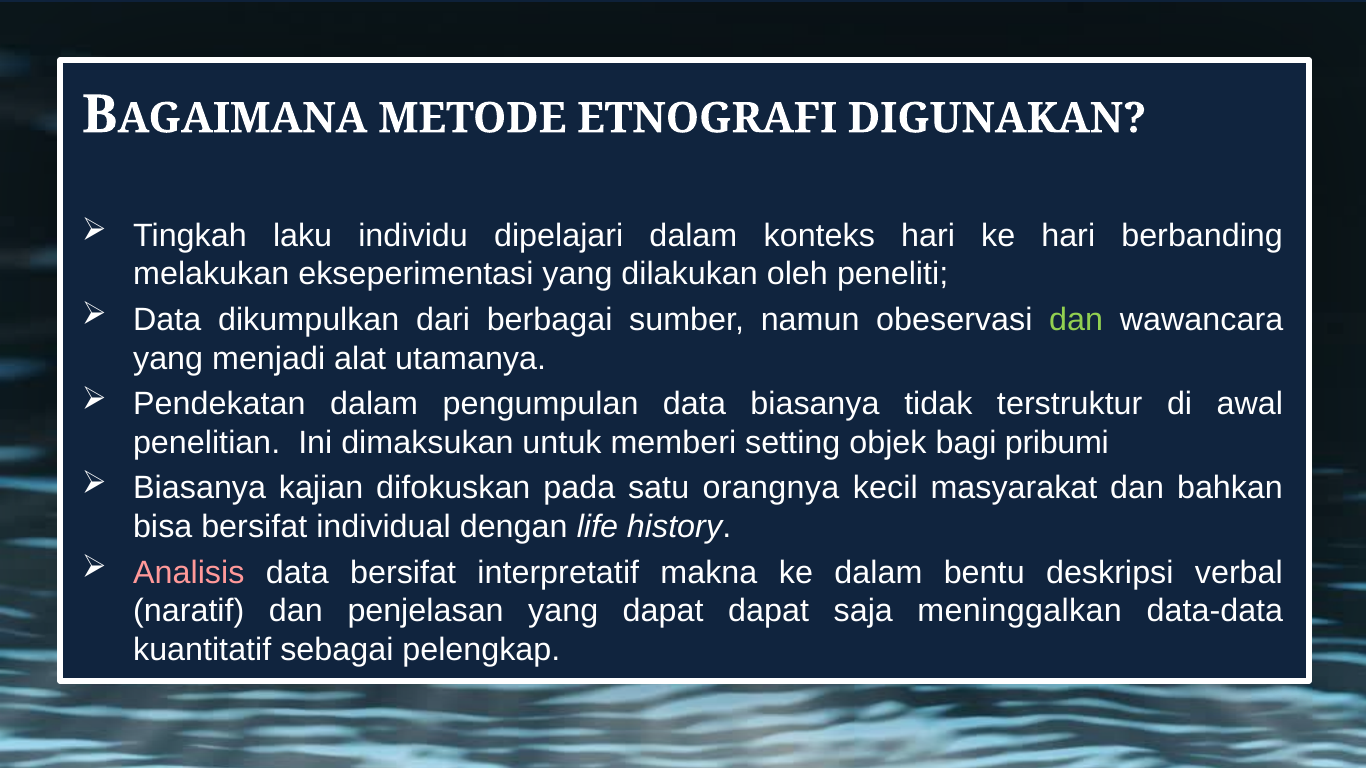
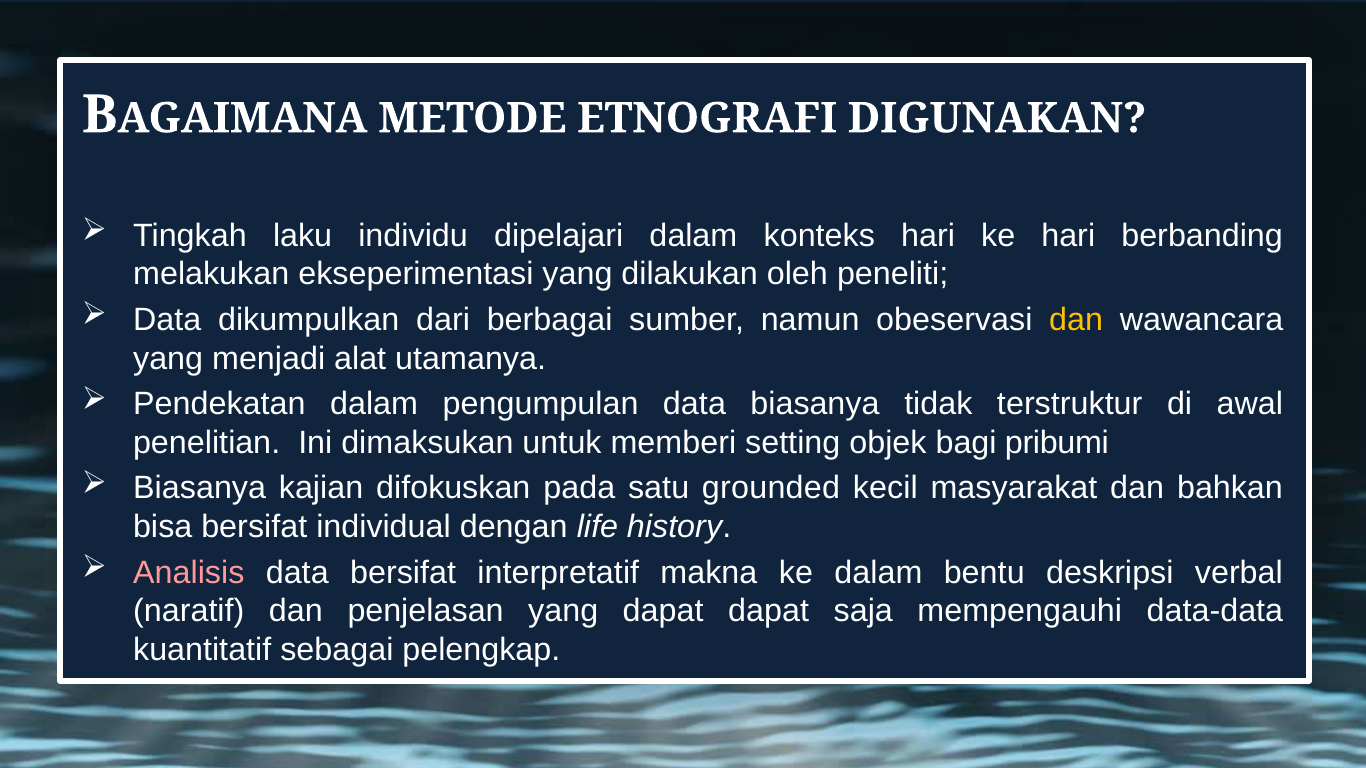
dan colour: light green -> yellow (1076, 320)
orangnya: orangnya -> grounded (771, 488)
meninggalkan: meninggalkan -> mempengauhi (1020, 611)
